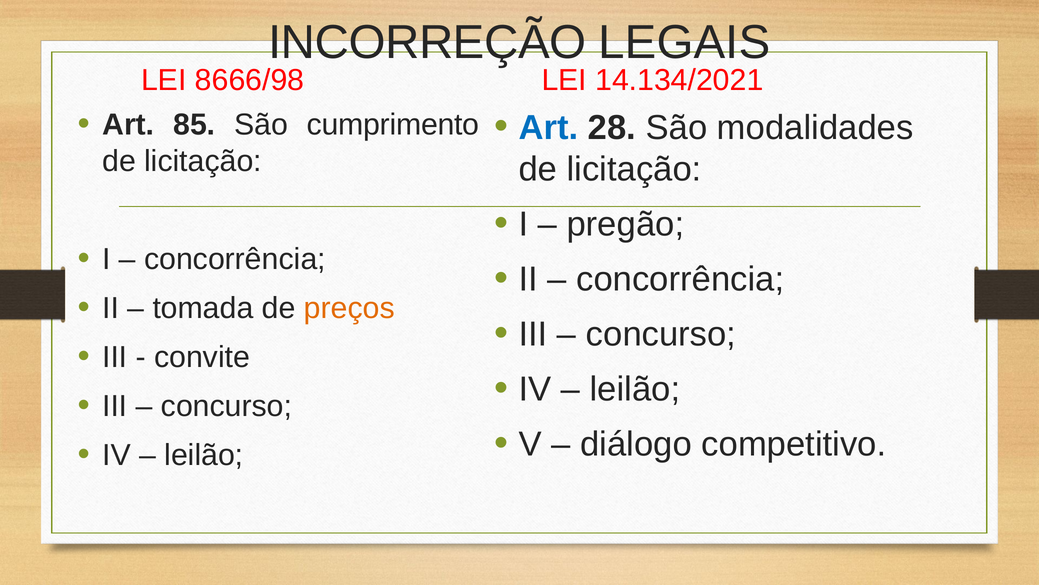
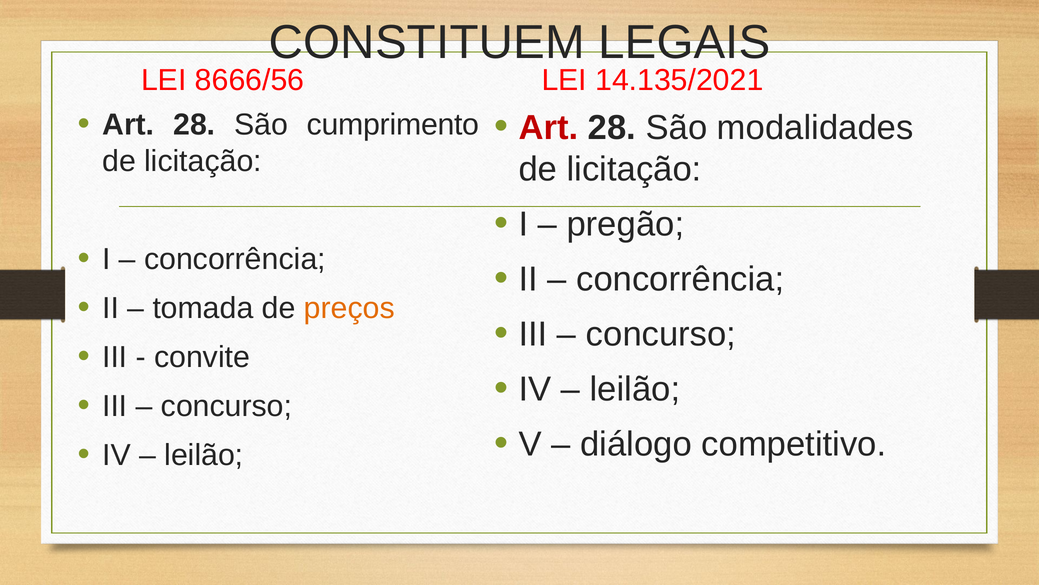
INCORREÇÃO: INCORREÇÃO -> CONSTITUEM (427, 42)
8666/98: 8666/98 -> 8666/56 (250, 80)
14.134/2021: 14.134/2021 -> 14.135/2021 (679, 80)
85: 85 -> 28 (194, 125)
Art colour: blue -> red (548, 127)
